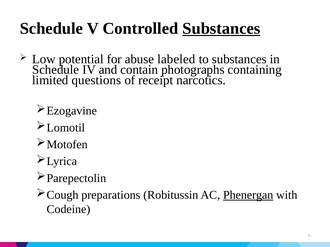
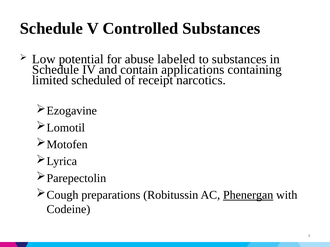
Substances underline: present -> none (221, 28)
photographs: photographs -> applications (193, 70)
questions: questions -> scheduled (97, 80)
